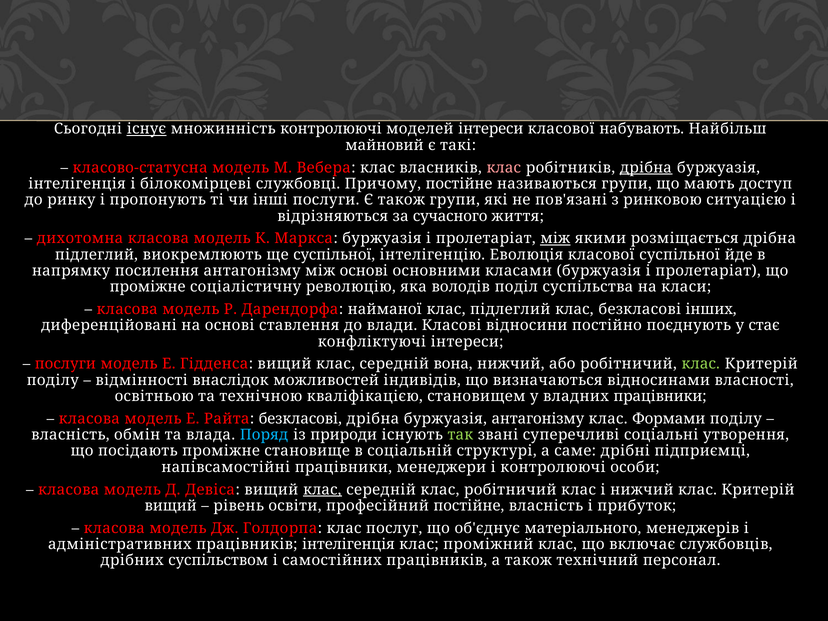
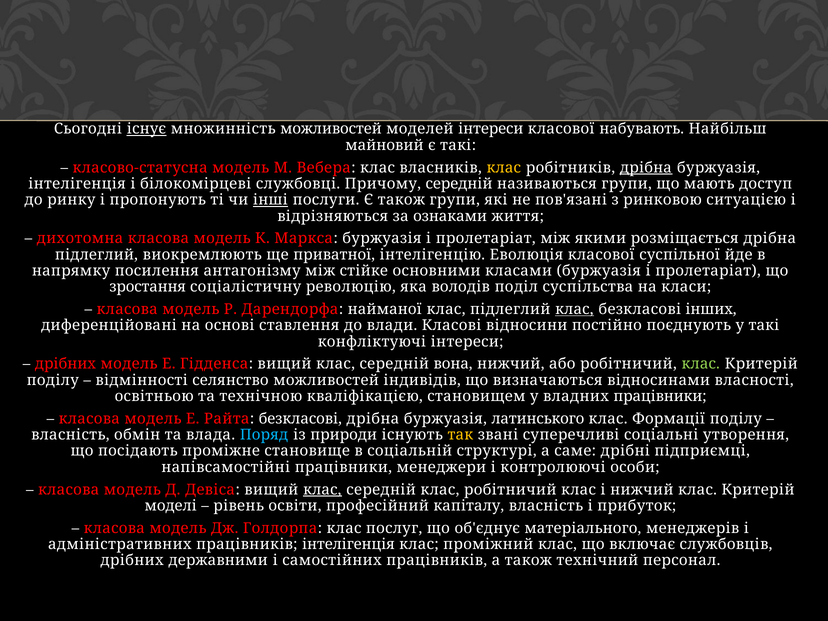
множинність контролюючі: контролюючі -> можливостей (331, 129)
клас colour: pink -> yellow (504, 168)
Причому постійне: постійне -> середній (459, 184)
інші underline: none -> present (270, 200)
сучасного: сучасного -> ознаками (450, 216)
між underline: present -> none (555, 238)
ще суспільної: суспільної -> приватної (334, 255)
між основі: основі -> стійке (364, 271)
проміжне: проміжне -> зростання (148, 287)
клас underline: none -> present (574, 309)
у стає: стає -> такі (764, 325)
послуги: послуги -> дрібних (65, 364)
внаслідок: внаслідок -> селянство (230, 380)
буржуазія антагонізму: антагонізму -> латинського (538, 419)
Формами: Формами -> Формації (669, 419)
так colour: light green -> yellow (460, 435)
вищий: вищий -> моделі (171, 506)
професійний постійне: постійне -> капіталу (469, 506)
суспільством: суспільством -> державними (218, 560)
